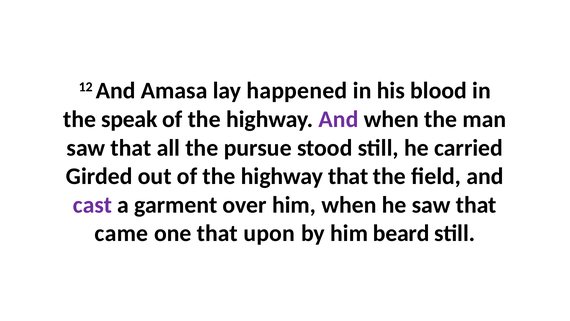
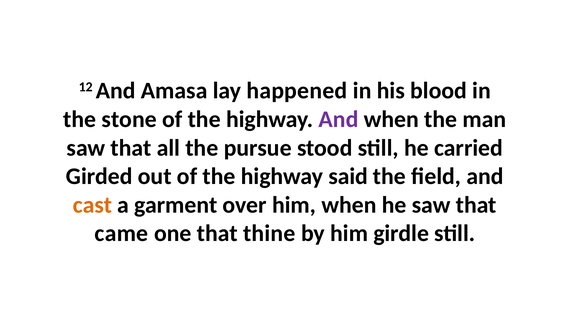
speak: speak -> stone (129, 119)
highway that: that -> said (348, 176)
cast colour: purple -> orange (92, 205)
upon: upon -> thine (269, 233)
beard: beard -> girdle (401, 233)
